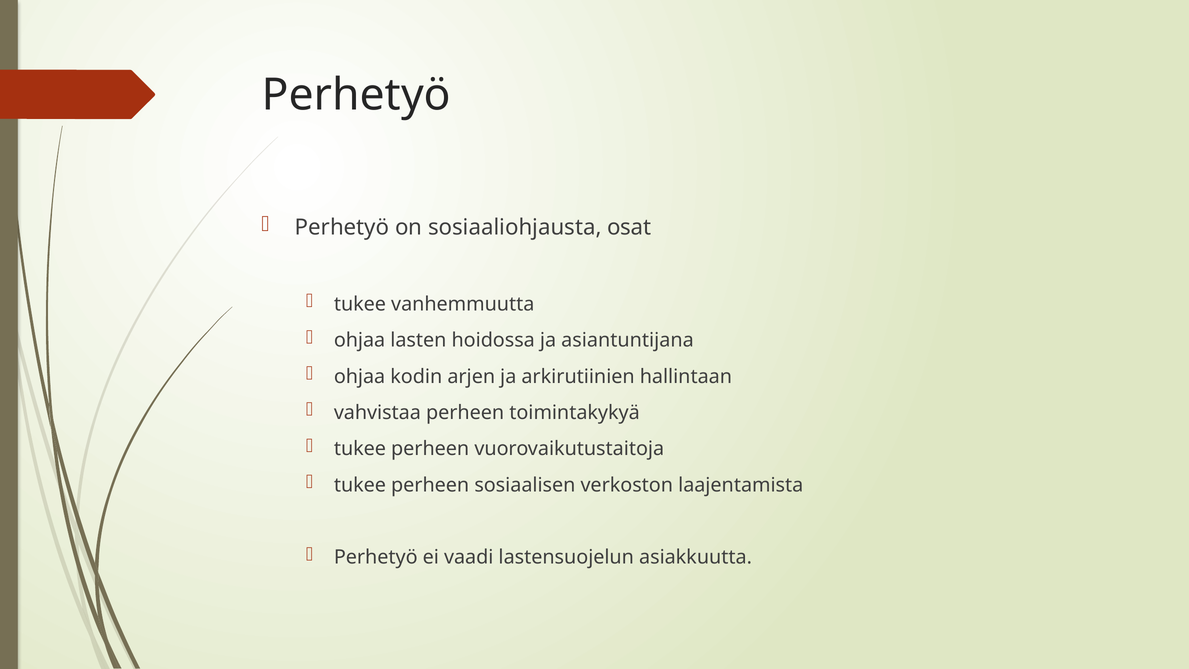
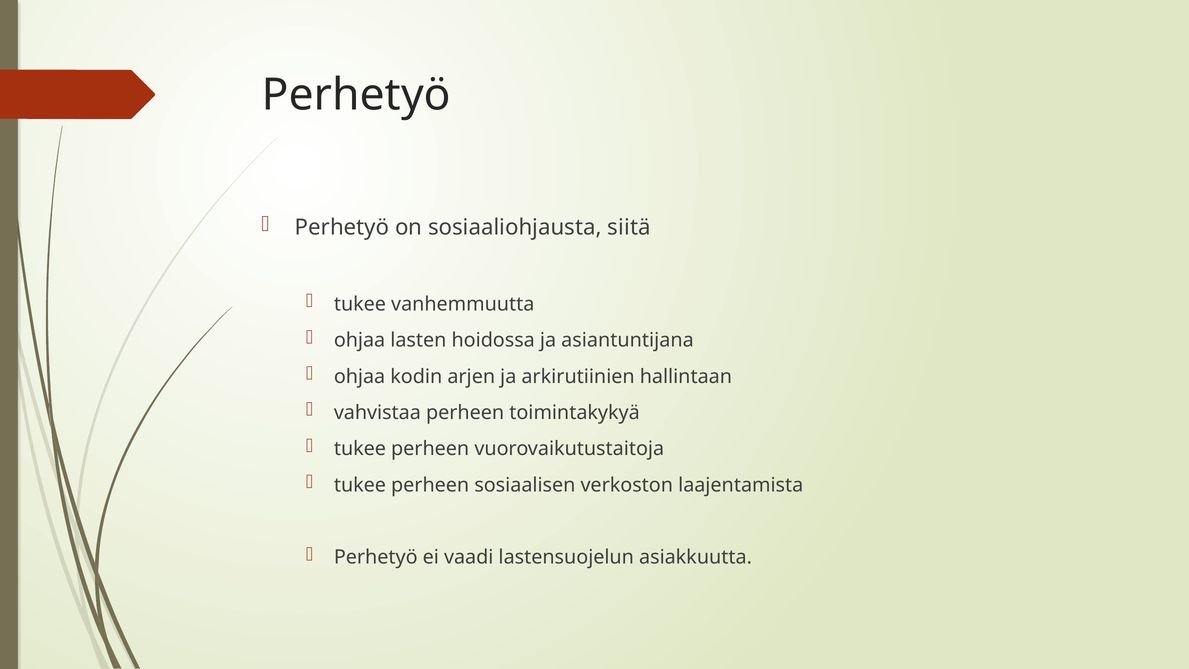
osat: osat -> siitä (629, 227)
